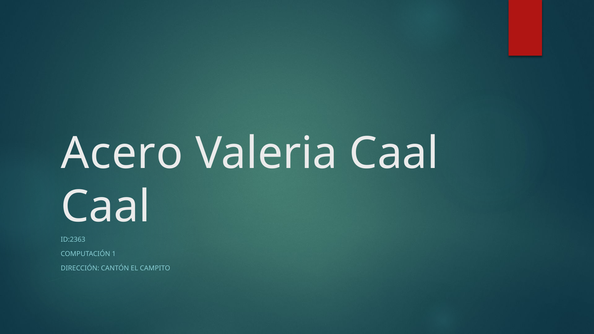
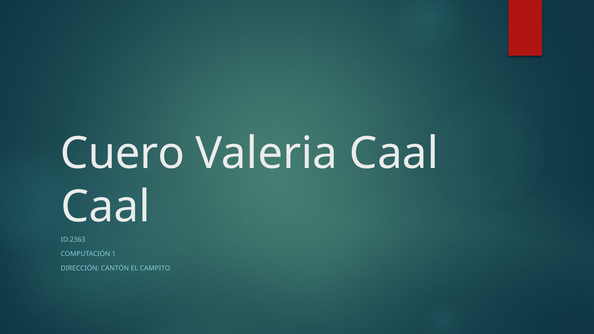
Acero: Acero -> Cuero (122, 153)
